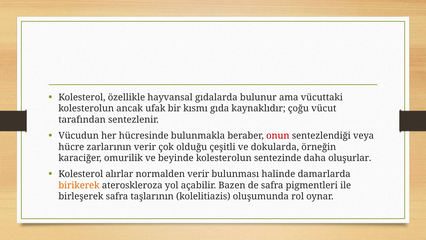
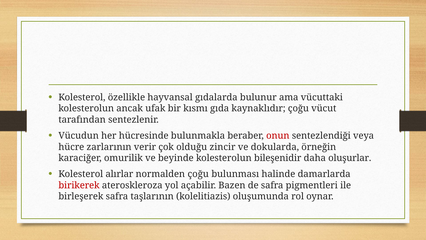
çeşitli: çeşitli -> zincir (223, 147)
sentezinde: sentezinde -> bileşenidir (278, 158)
normalden verir: verir -> çoğu (198, 174)
birikerek colour: orange -> red (79, 185)
